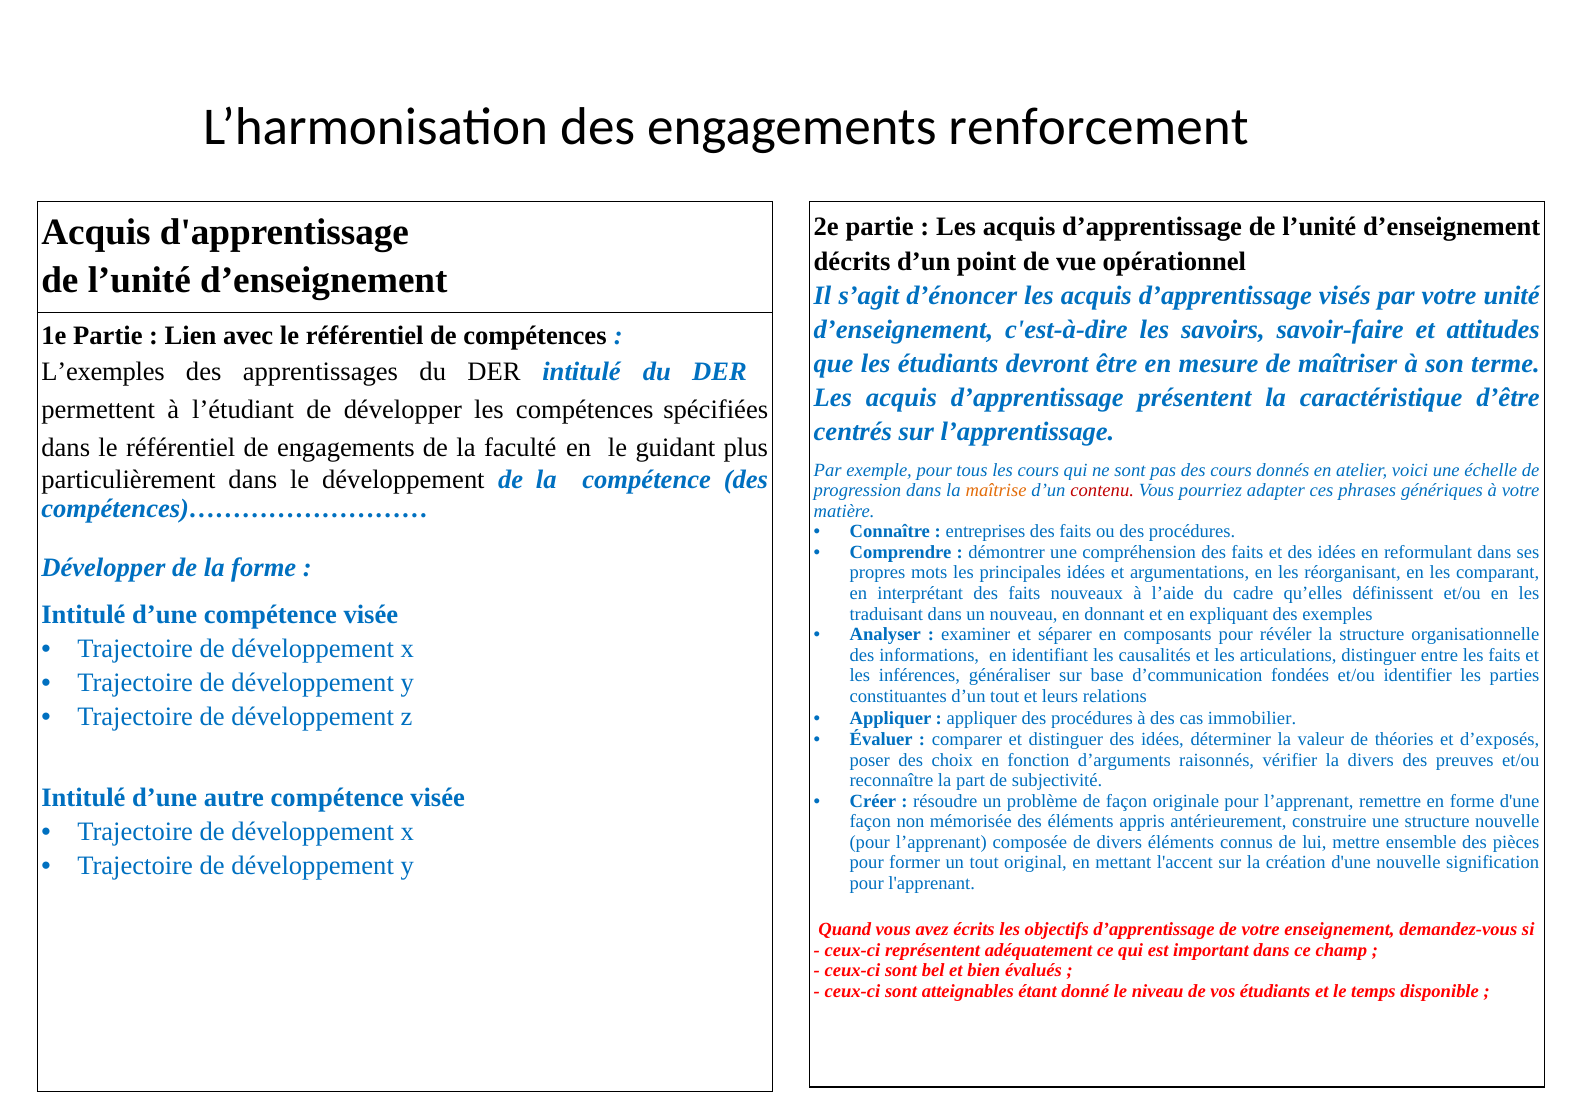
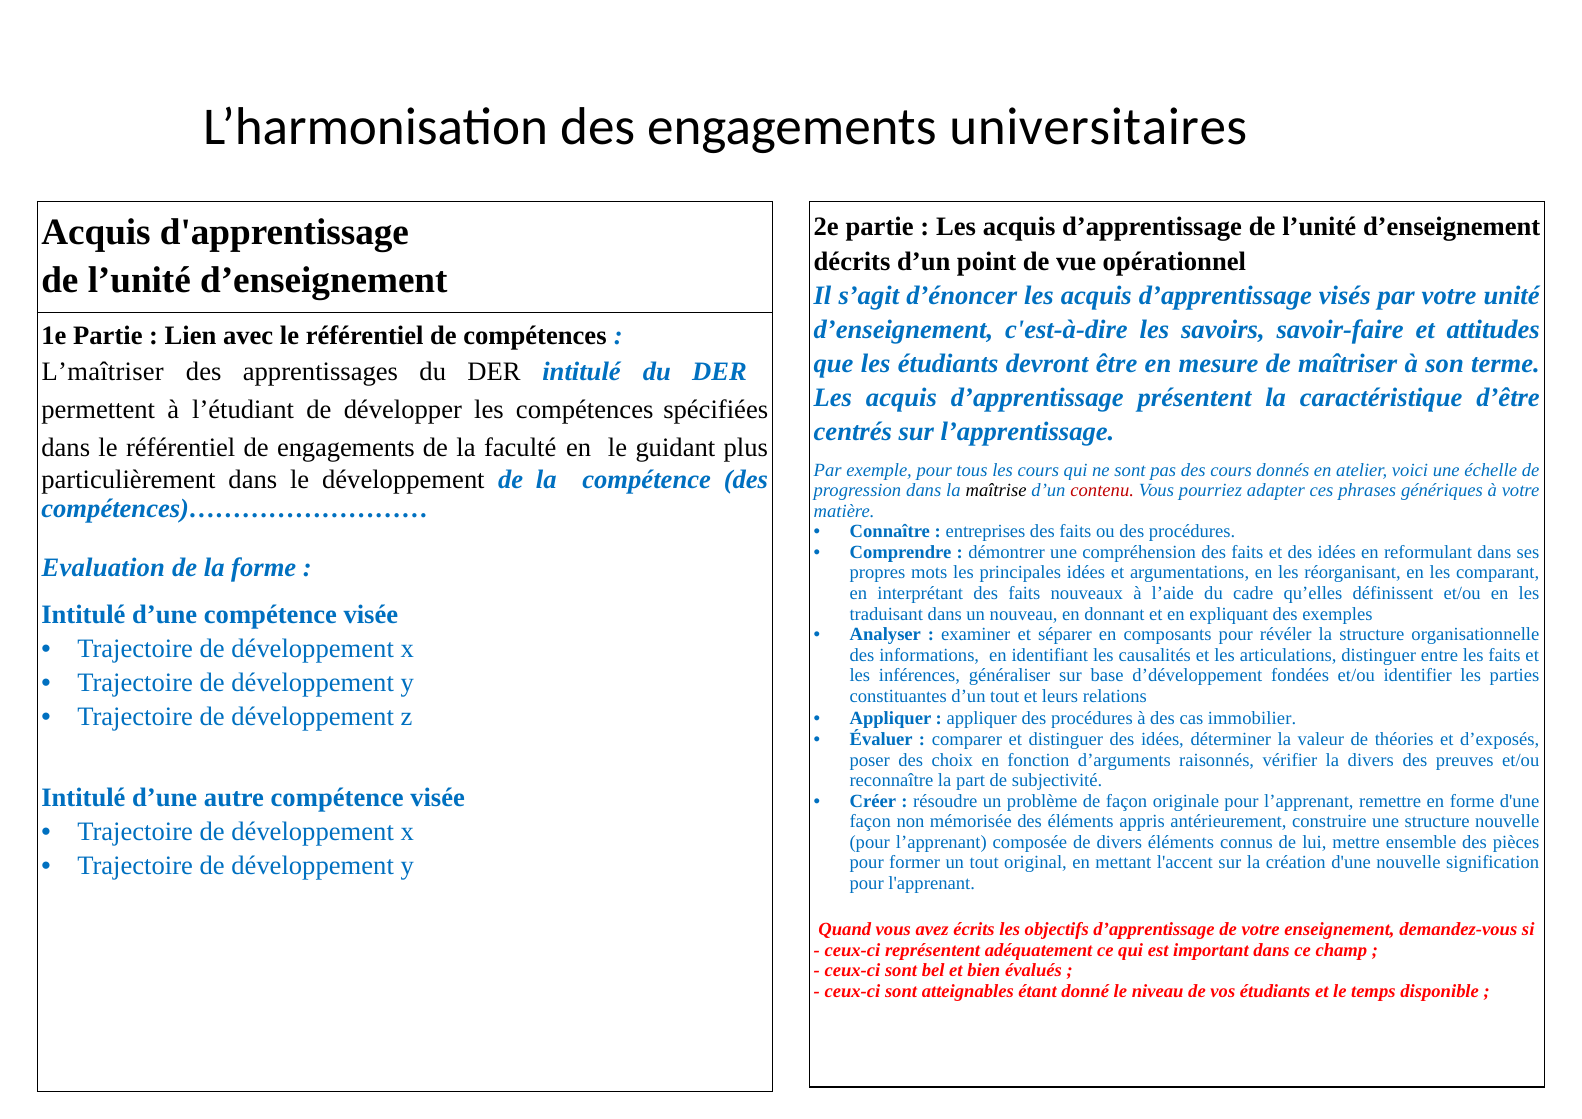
renforcement: renforcement -> universitaires (1098, 127)
L’exemples: L’exemples -> L’maîtriser (103, 371)
maîtrise colour: orange -> black (996, 491)
Développer: Développer -> Evaluation (103, 568)
d’communication: d’communication -> d’développement (1197, 676)
